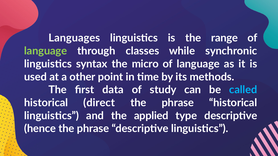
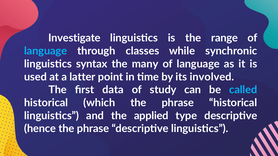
Languages: Languages -> Investigate (74, 38)
language colour: light green -> light blue (46, 51)
micro: micro -> many (145, 64)
other: other -> latter (82, 77)
methods: methods -> involved (212, 77)
direct: direct -> which (99, 103)
